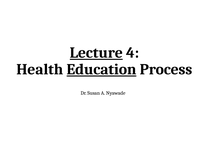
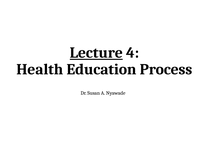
Education underline: present -> none (101, 70)
